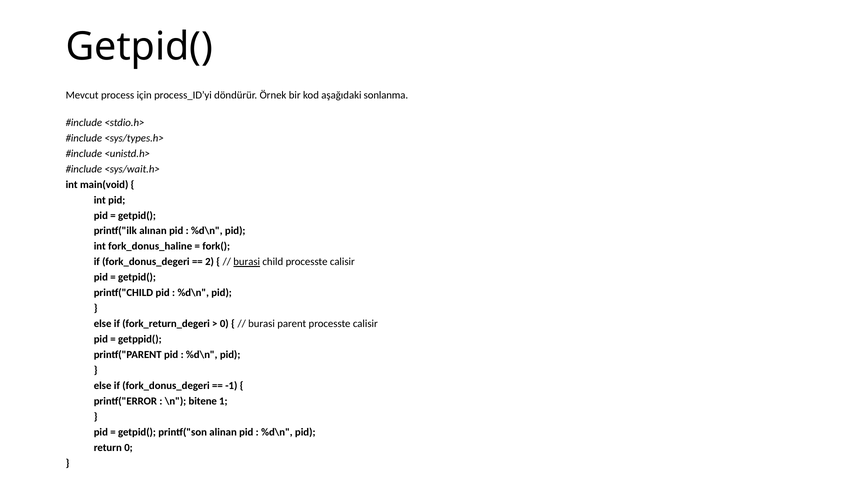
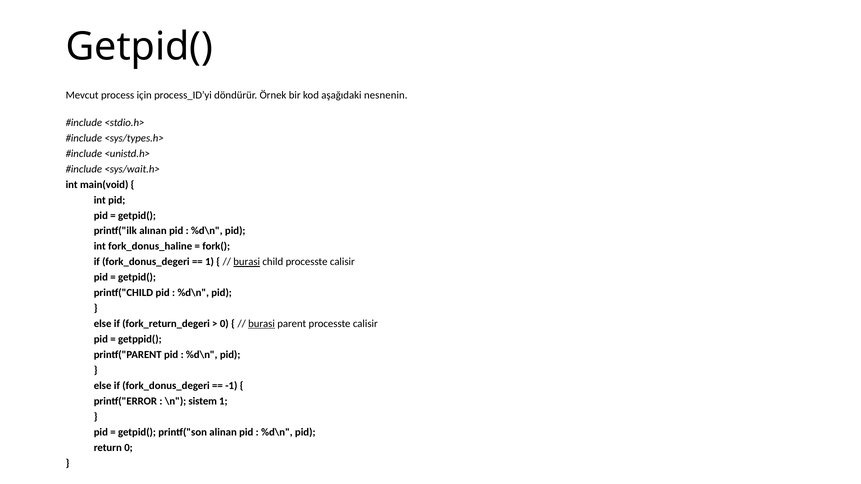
sonlanma: sonlanma -> nesnenin (386, 95)
2: 2 -> 1 (210, 262)
burasi underline: none -> present (262, 324)
bitene: bitene -> sistem (203, 401)
